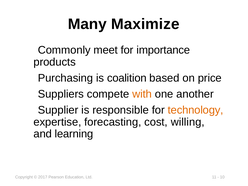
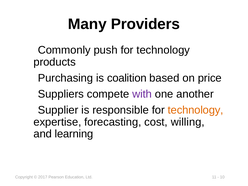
Maximize: Maximize -> Providers (145, 24)
meet: meet -> push (106, 50)
importance: importance -> technology (163, 50)
with colour: orange -> purple (142, 94)
